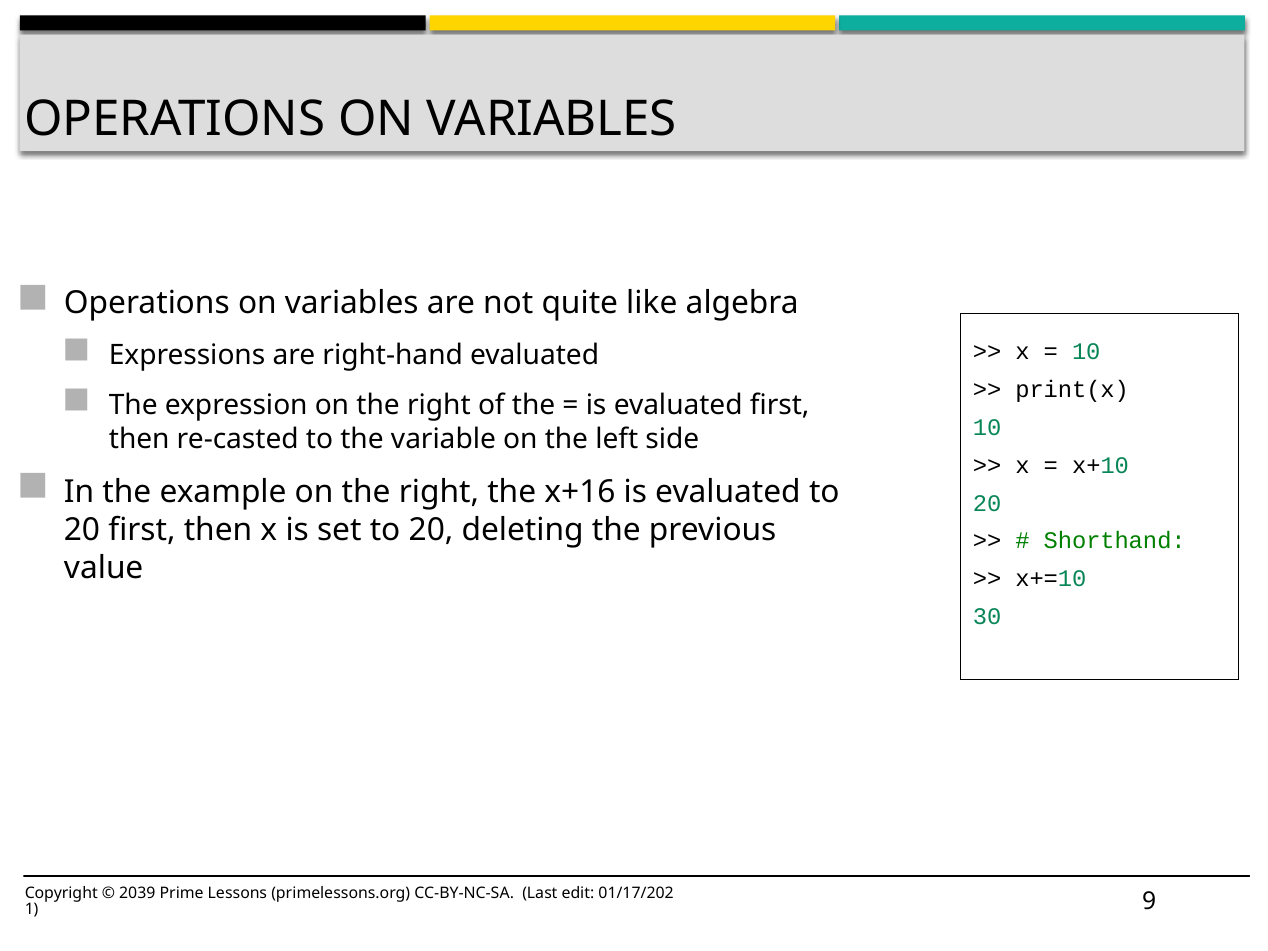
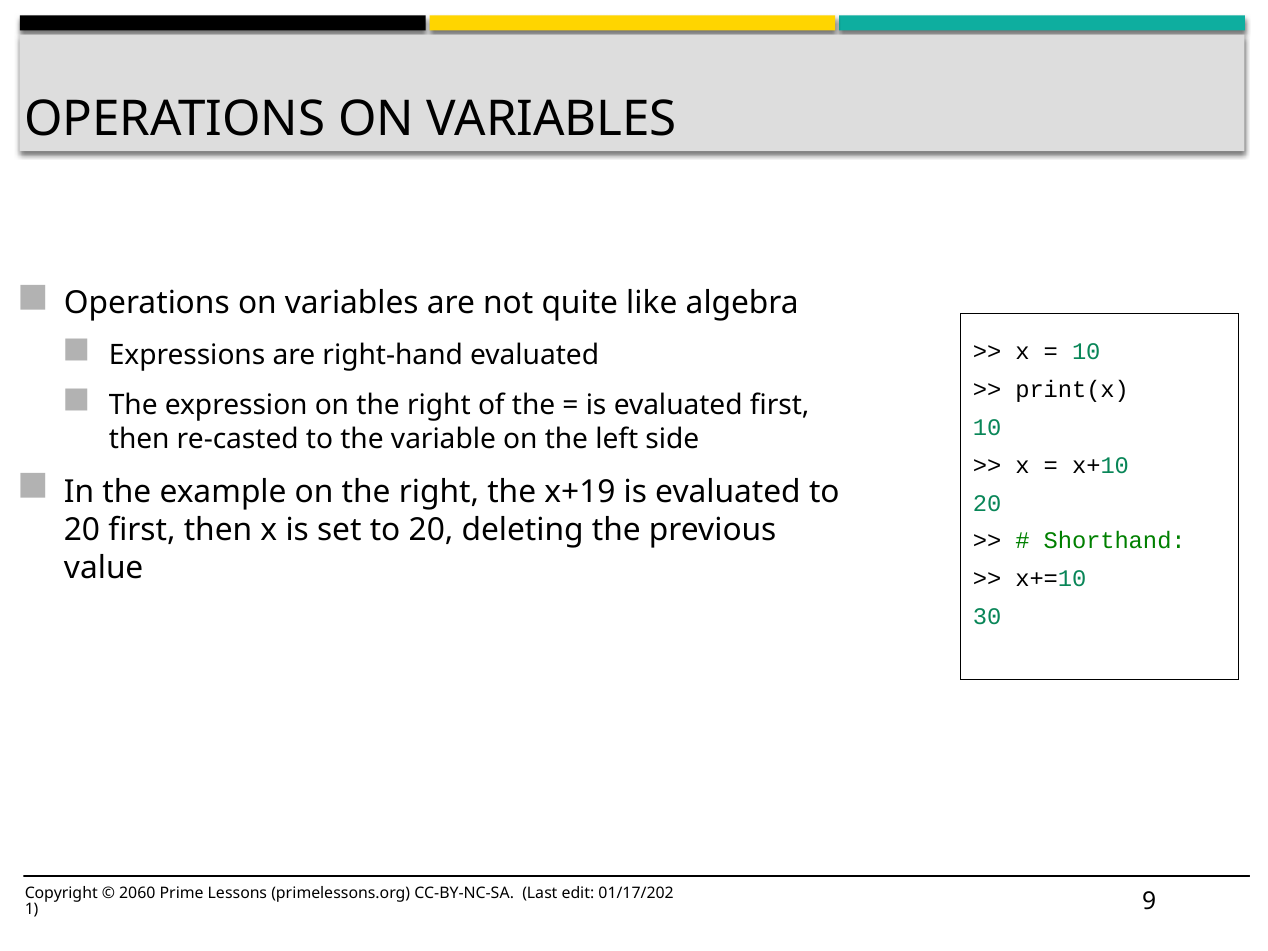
x+16: x+16 -> x+19 (580, 492)
2039: 2039 -> 2060 (137, 893)
